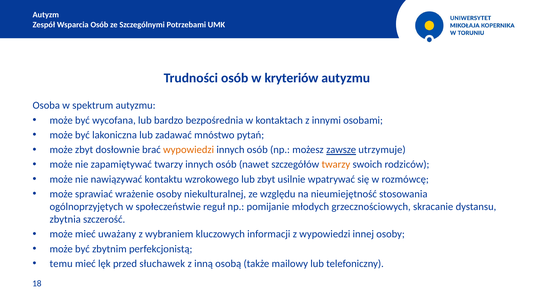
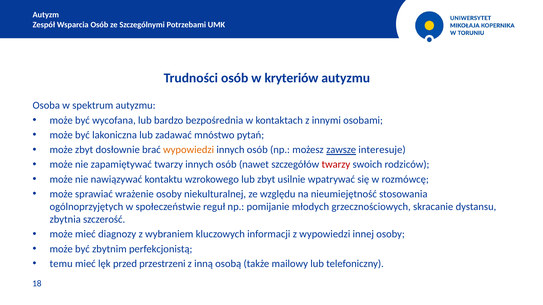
utrzymuje: utrzymuje -> interesuje (382, 150)
twarzy colour: orange -> red (336, 165)
uważany: uważany -> diagnozy (117, 234)
słuchawek: słuchawek -> przestrzeni (162, 264)
